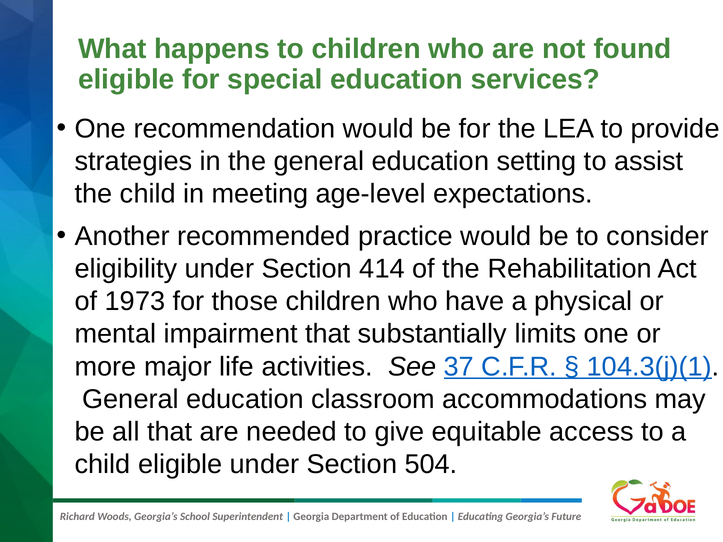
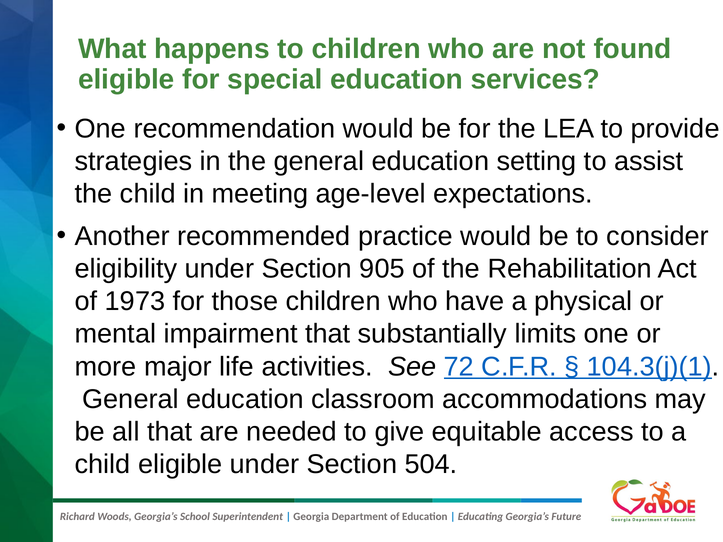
414: 414 -> 905 (382, 269)
37: 37 -> 72 (459, 367)
